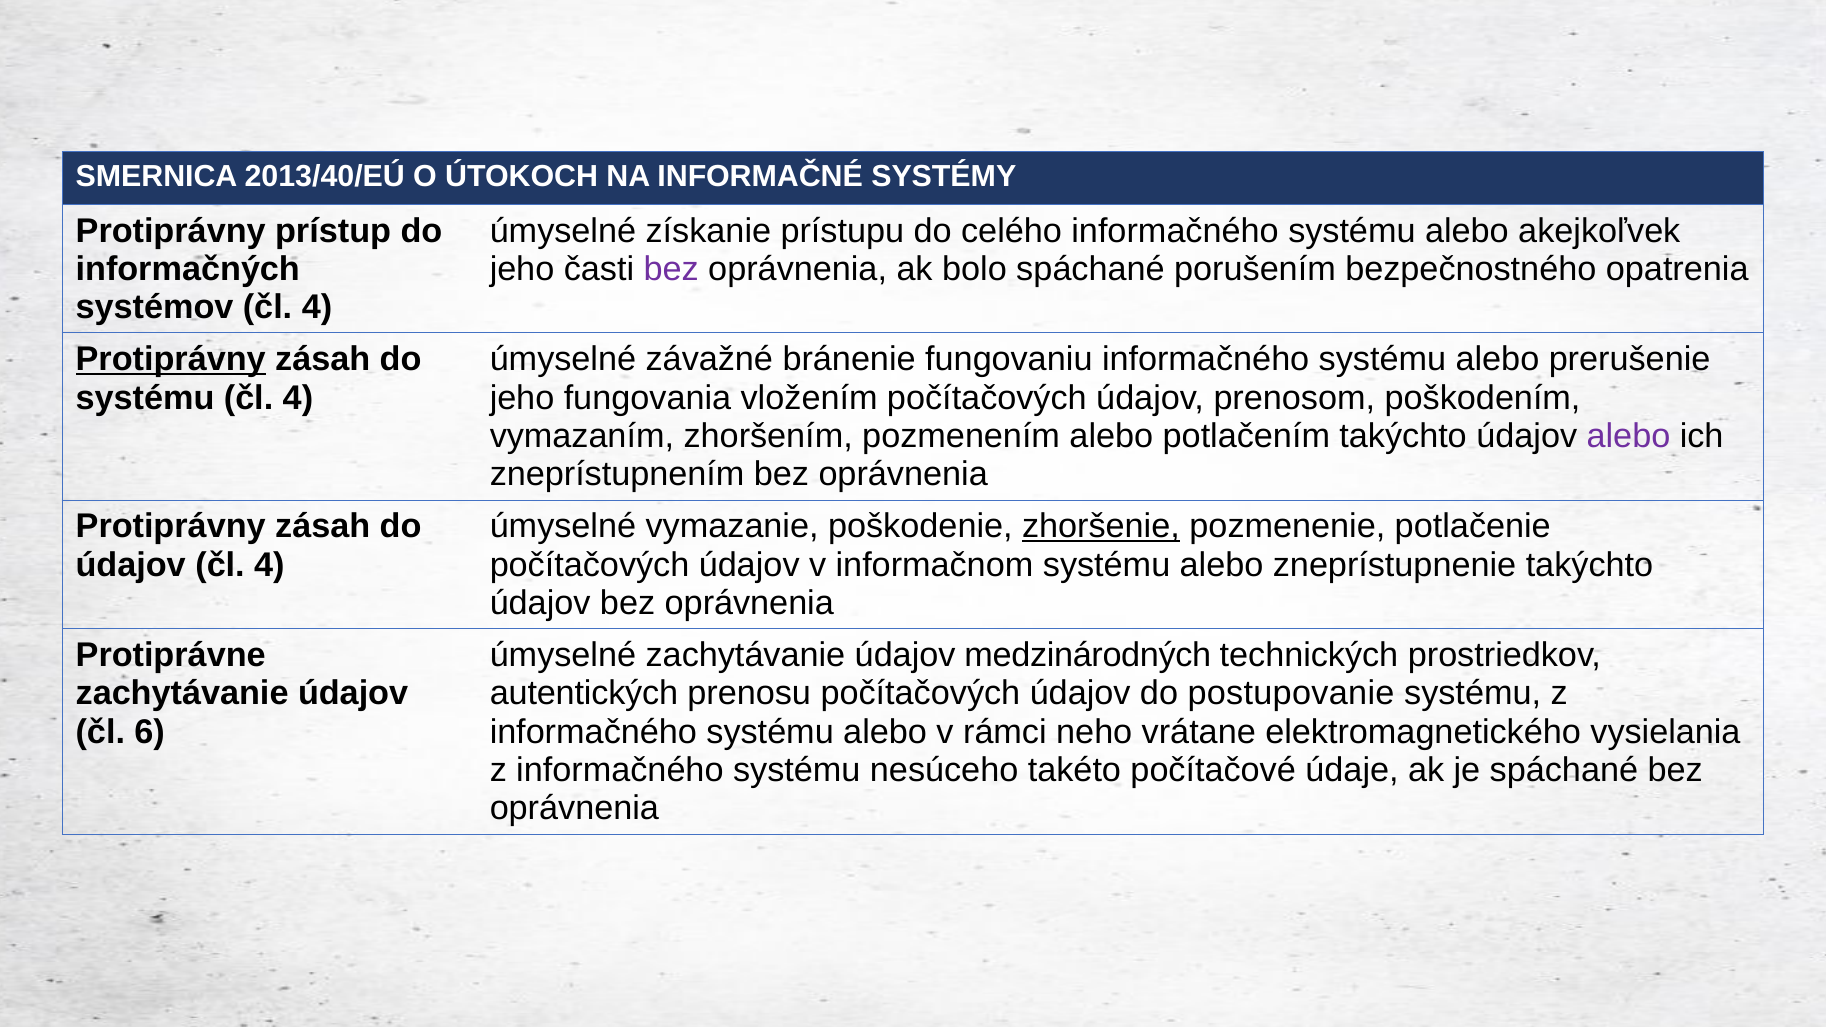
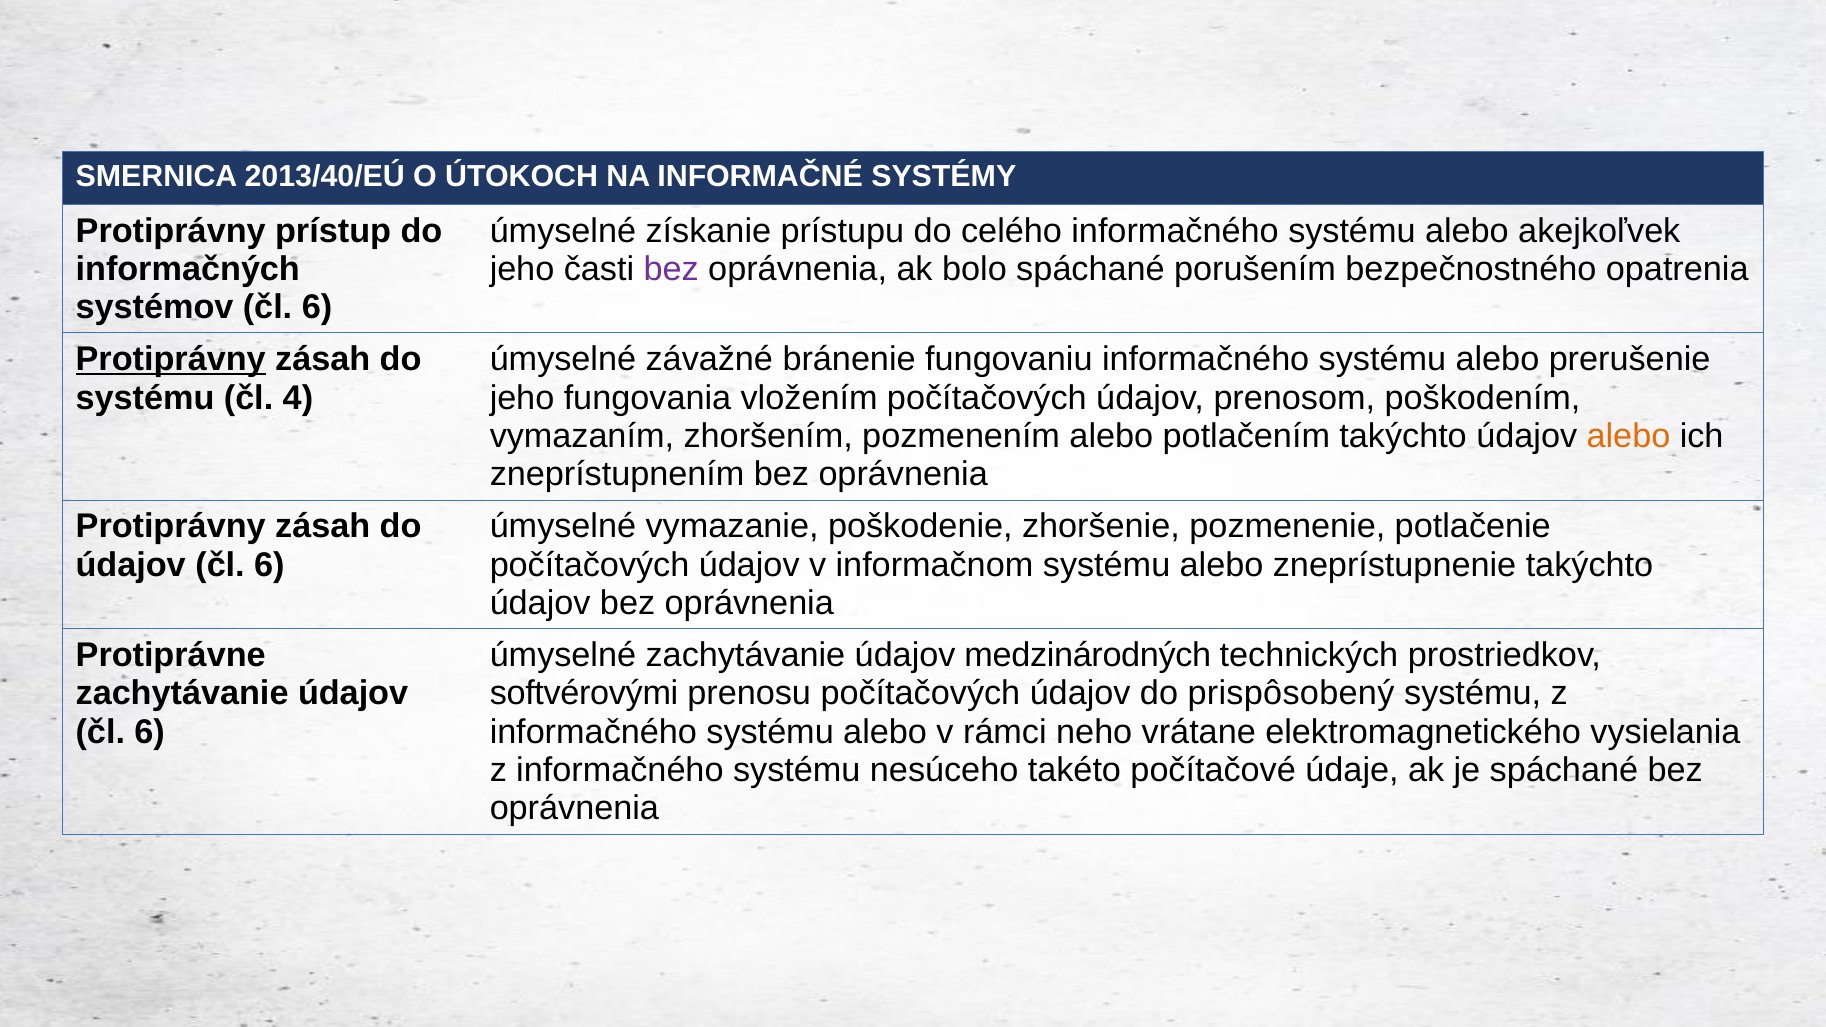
systémov čl 4: 4 -> 6 (317, 307)
alebo colour: purple -> orange (1628, 436)
zhoršenie underline: present -> none (1101, 527)
4: 4 -> 6 (269, 565)
autentických: autentických -> softvérovými (584, 694)
postupovanie: postupovanie -> prispôsobený (1291, 694)
